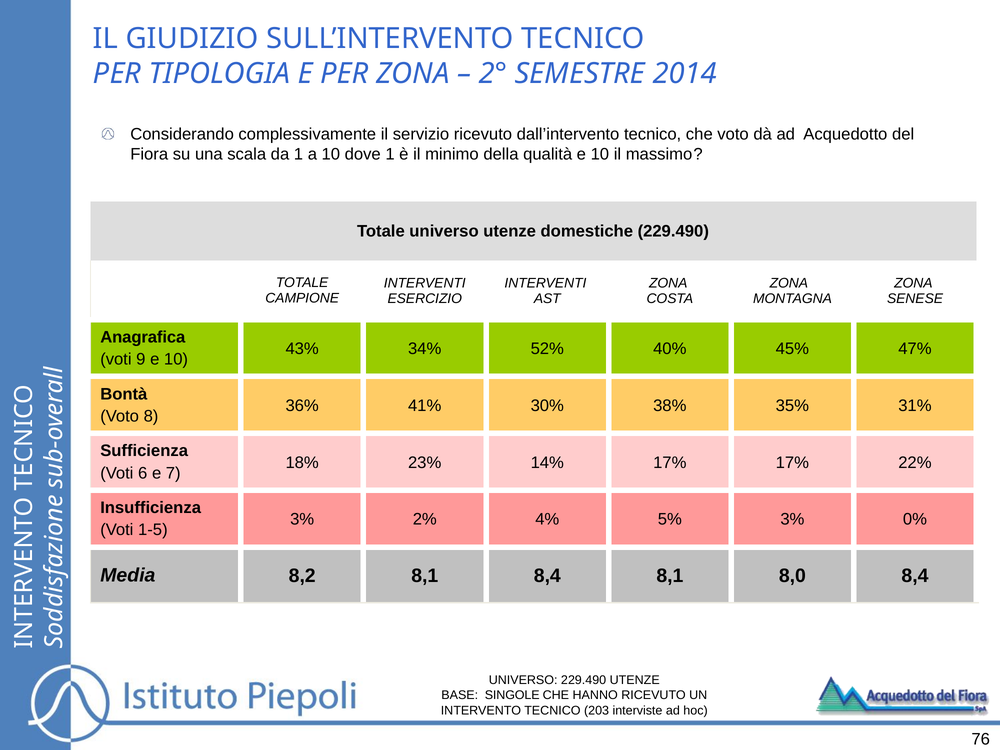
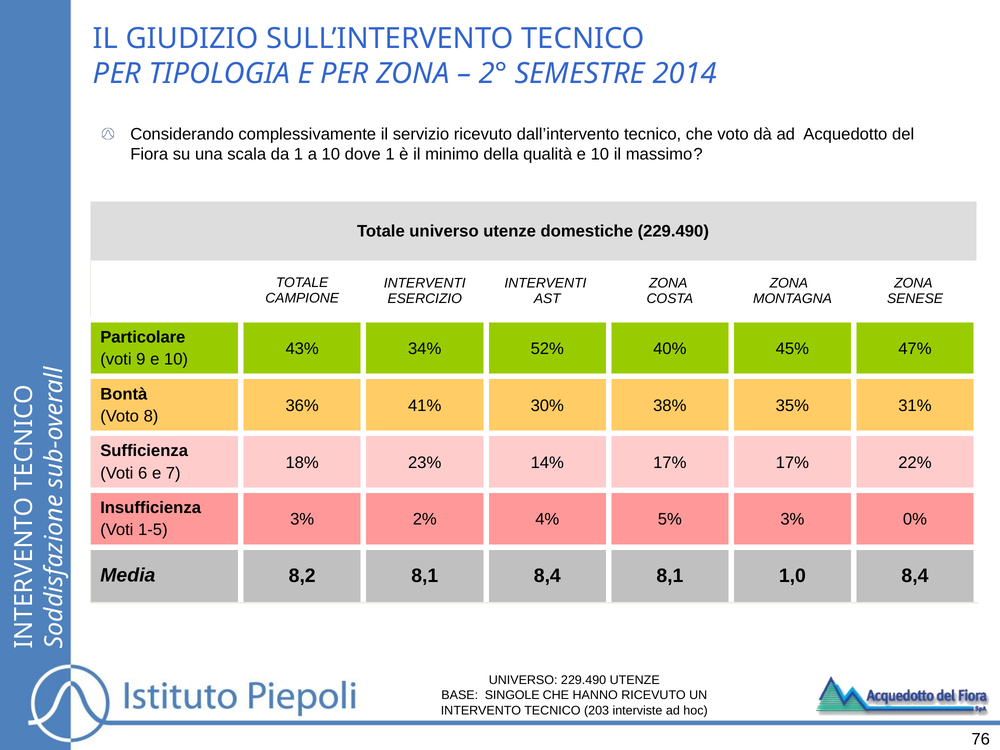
Anagrafica: Anagrafica -> Particolare (143, 337)
8,0: 8,0 -> 1,0 (792, 576)
